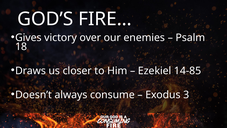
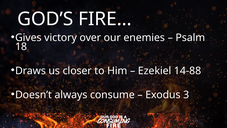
14-85: 14-85 -> 14-88 (188, 71)
